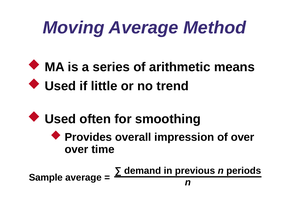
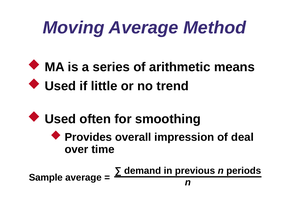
of over: over -> deal (242, 137)
